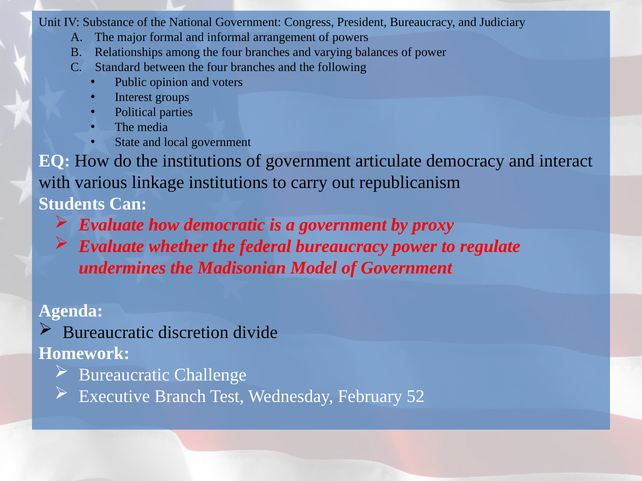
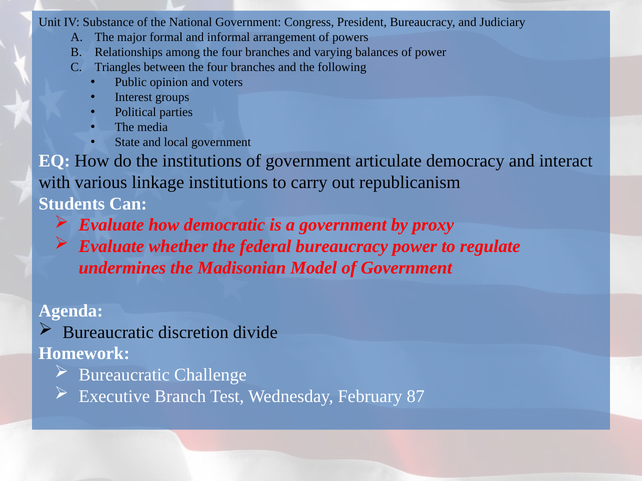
Standard: Standard -> Triangles (118, 67)
52: 52 -> 87 (416, 397)
